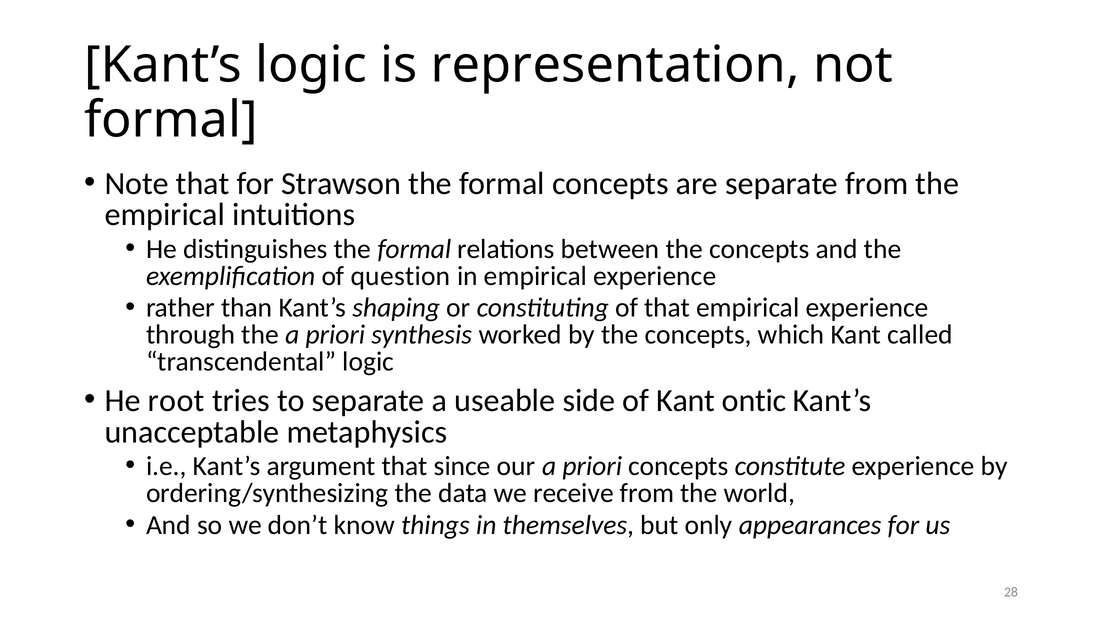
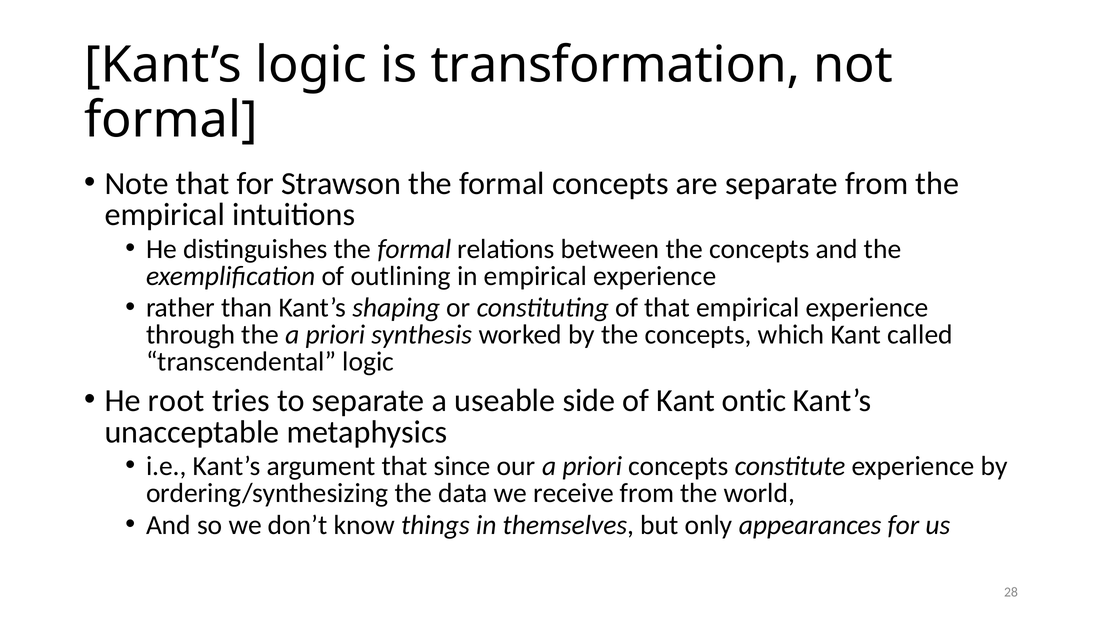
representation: representation -> transformation (615, 65)
question: question -> outlining (401, 276)
